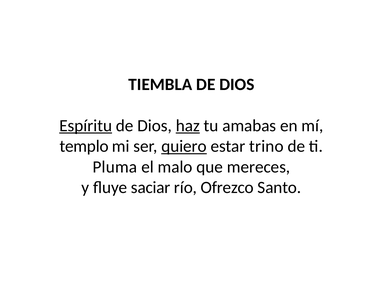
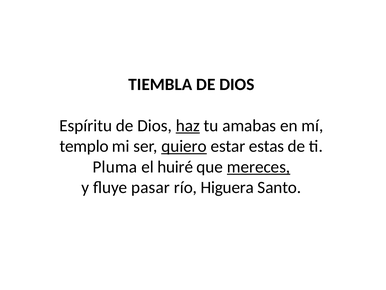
Espíritu underline: present -> none (86, 125)
trino: trino -> estas (267, 146)
malo: malo -> huiré (175, 167)
mereces underline: none -> present (259, 167)
saciar: saciar -> pasar (151, 187)
Ofrezco: Ofrezco -> Higuera (227, 187)
